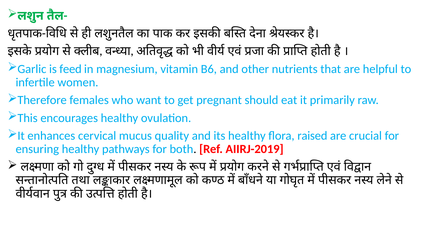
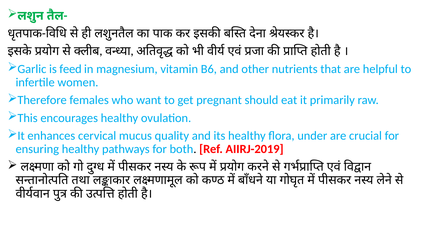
raised: raised -> under (312, 136)
